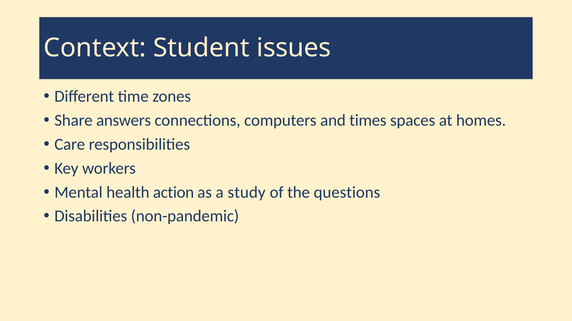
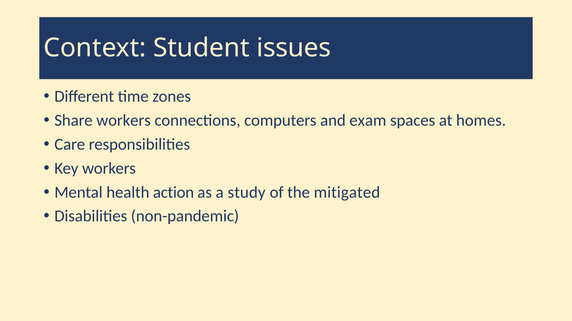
Share answers: answers -> workers (124, 121)
times: times -> exam (368, 121)
questions: questions -> mitigated (347, 193)
